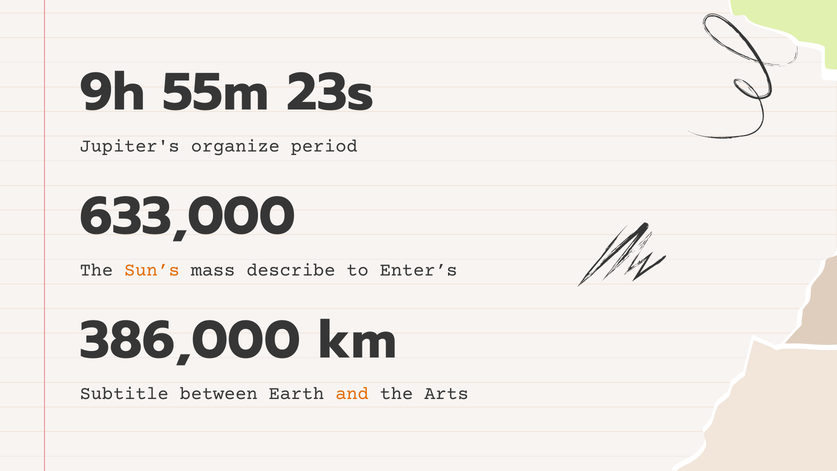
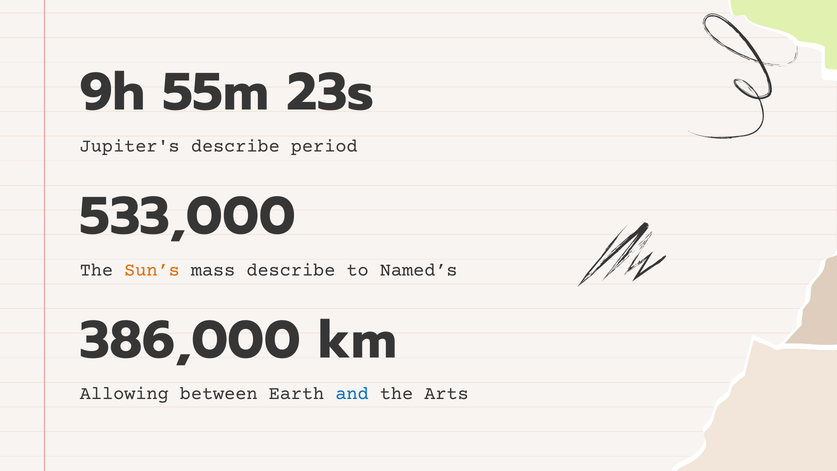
Jupiter's organize: organize -> describe (235, 146)
633,000: 633,000 -> 533,000 (188, 216)
Enter’s: Enter’s -> Named’s (419, 269)
Subtitle: Subtitle -> Allowing (124, 393)
and colour: orange -> blue (352, 393)
